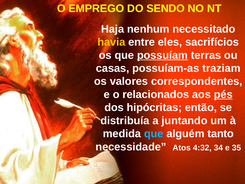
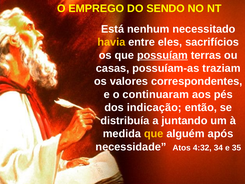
Haja: Haja -> Está (113, 29)
relacionados: relacionados -> continuaram (156, 94)
pés underline: present -> none (223, 94)
hipócritas: hipócritas -> indicação (154, 107)
que colour: light blue -> yellow (154, 134)
tanto: tanto -> após (221, 134)
